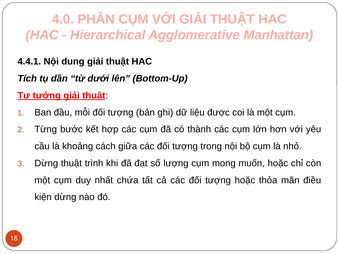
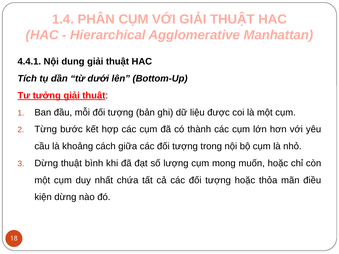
4.0: 4.0 -> 1.4 (63, 19)
trình: trình -> bình (94, 163)
